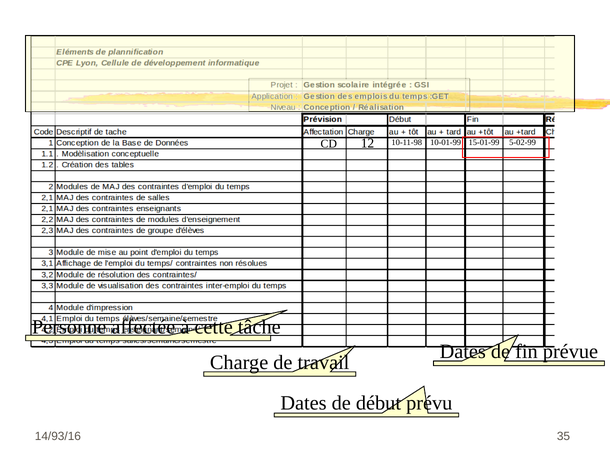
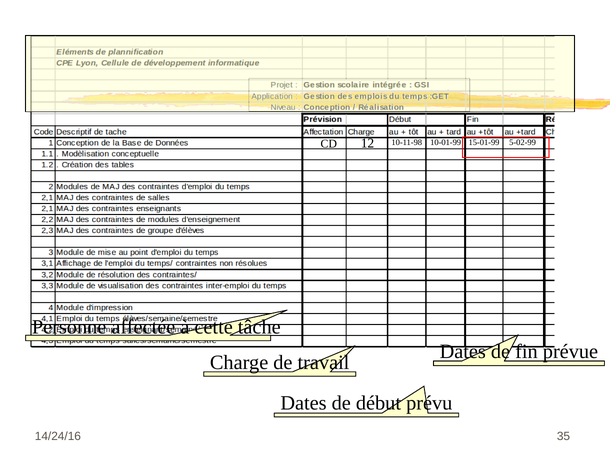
14/93/16: 14/93/16 -> 14/24/16 (58, 437)
